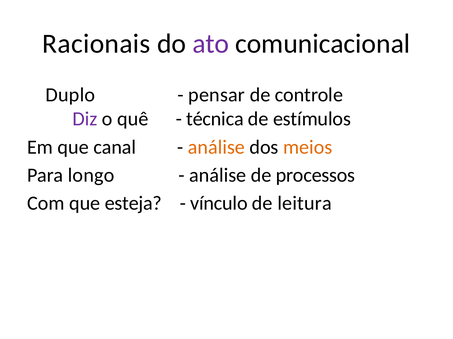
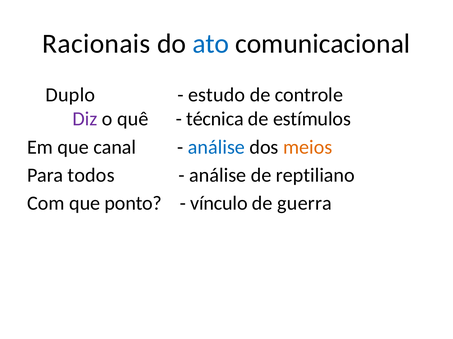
ato colour: purple -> blue (211, 44)
pensar: pensar -> estudo (217, 95)
análise colour: orange -> blue (216, 147)
longo: longo -> todos (91, 176)
processos: processos -> reptiliano (315, 176)
esteja: esteja -> ponto (133, 204)
leitura: leitura -> guerra (305, 204)
